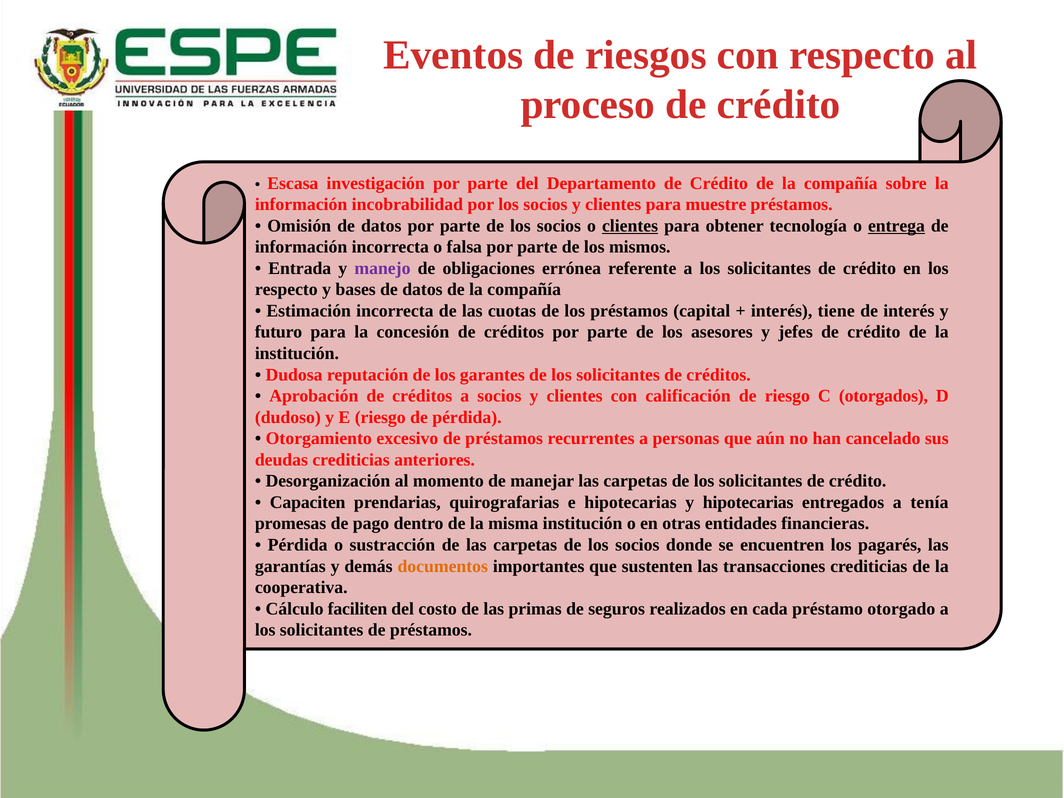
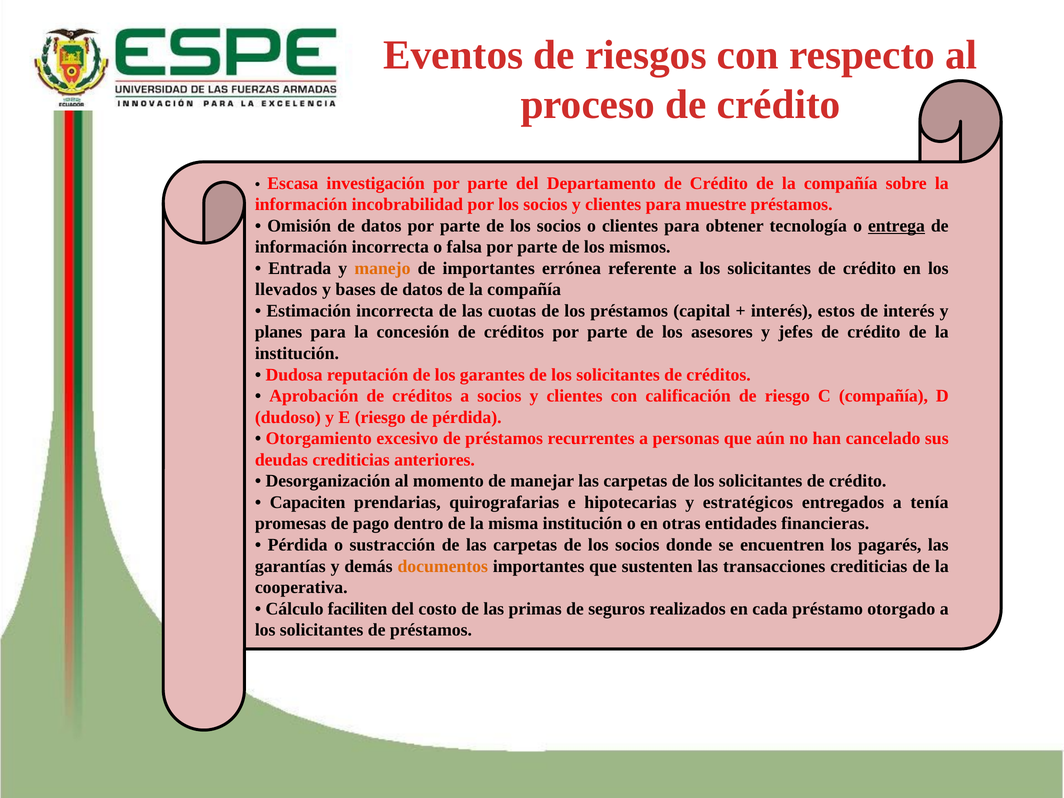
clientes underline: present -> none (630, 226)
manejo colour: purple -> orange (382, 268)
de obligaciones: obligaciones -> importantes (489, 268)
respecto: respecto -> llevados (286, 290)
tiene: tiene -> estos (836, 311)
futuro: futuro -> planes (279, 332)
C otorgados: otorgados -> compañía (883, 396)
y hipotecarias: hipotecarias -> estratégicos (748, 502)
